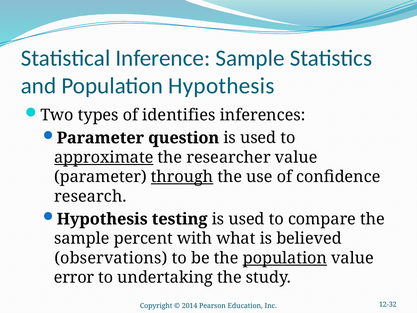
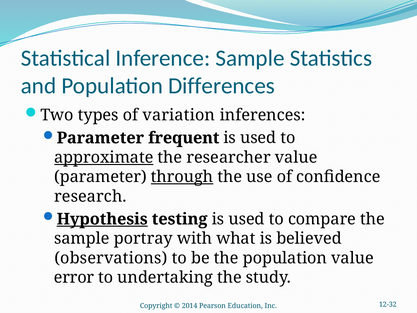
Population Hypothesis: Hypothesis -> Differences (221, 86)
identifies: identifies -> variation (179, 115)
question: question -> frequent (184, 138)
Hypothesis underline: none -> present (102, 219)
percent: percent -> portray (143, 238)
population underline: present -> none (285, 258)
